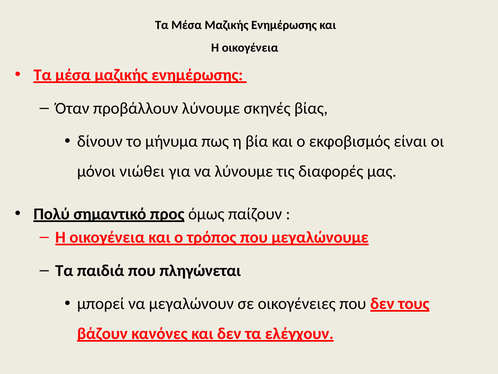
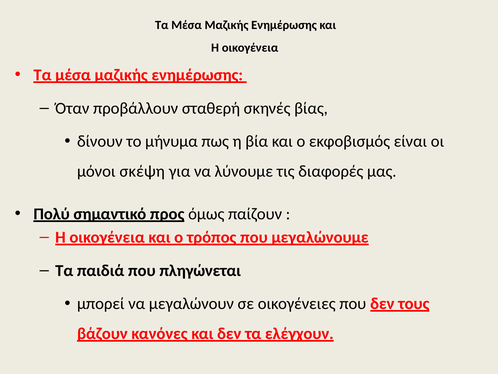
προβάλλουν λύνουμε: λύνουμε -> σταθερή (211, 108)
νιώθει: νιώθει -> σκέψη (142, 171)
